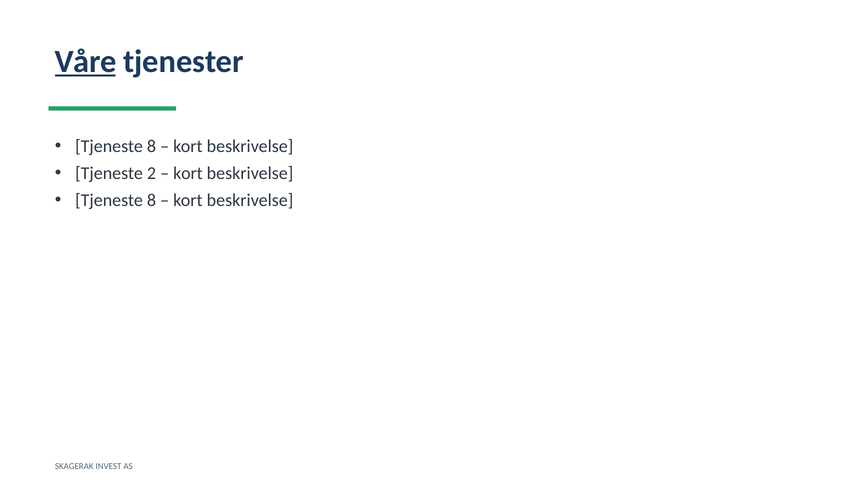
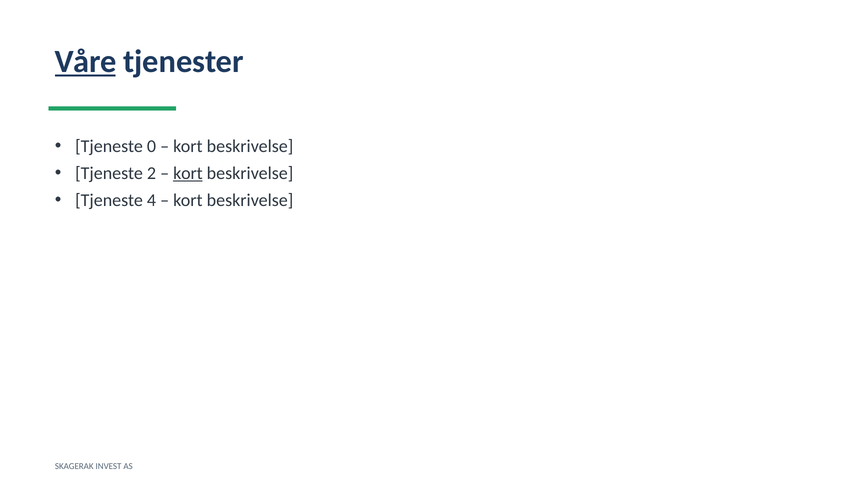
8: 8 -> 0 (151, 146)
kort underline: none -> present (188, 173)
8: 8 -> 4 (151, 200)
